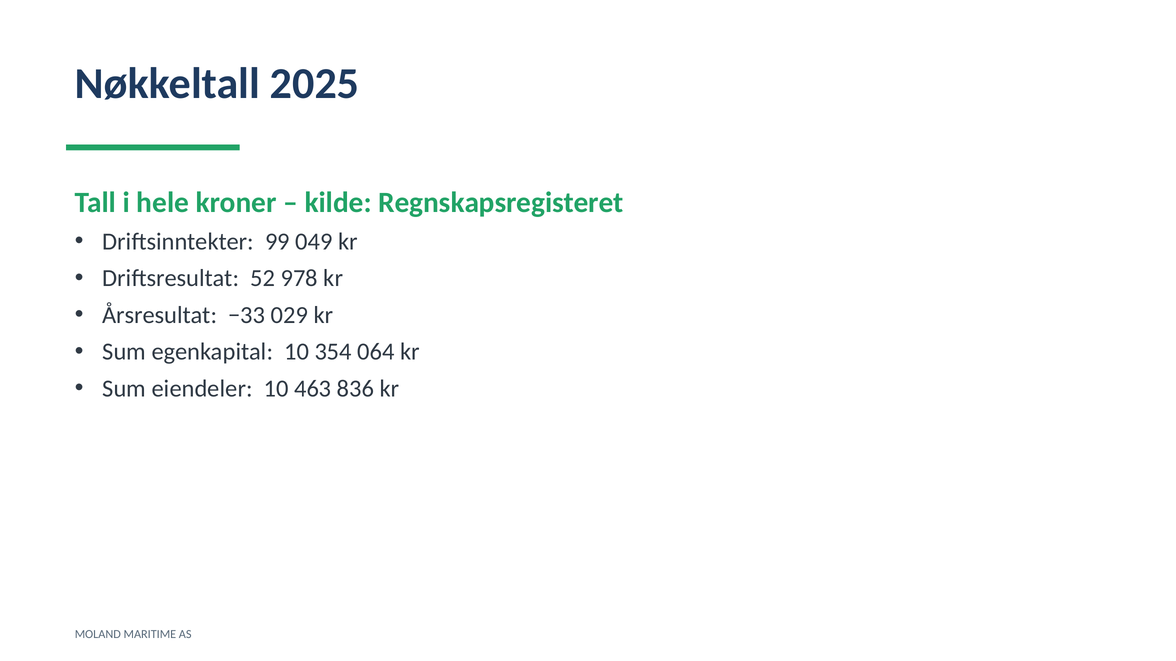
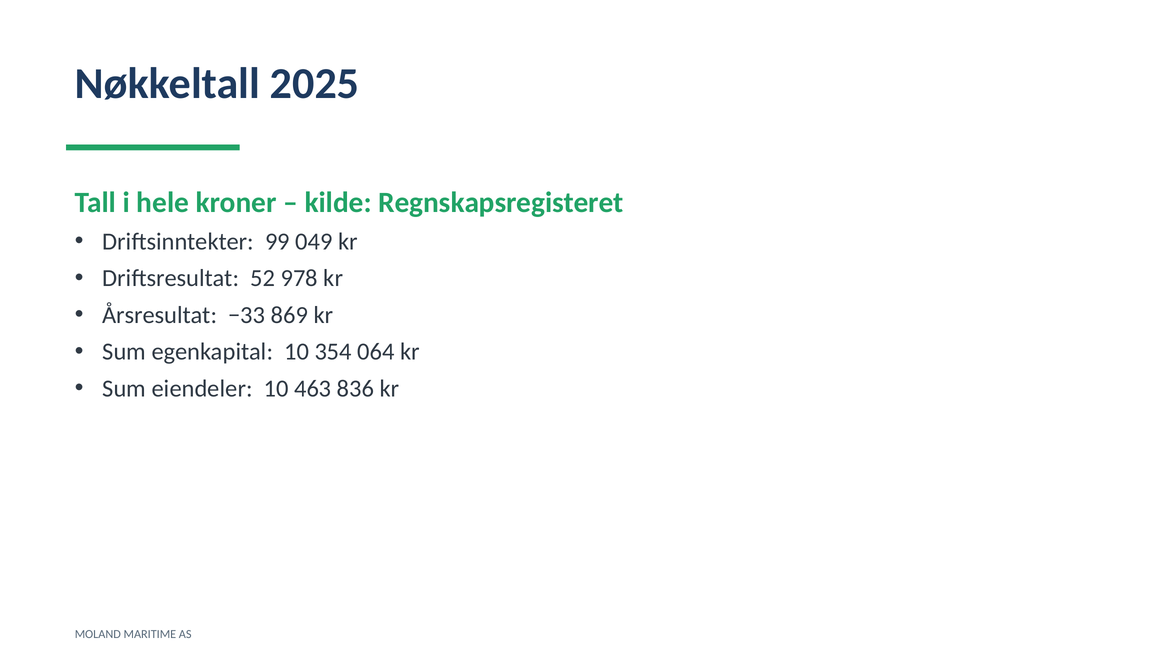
029: 029 -> 869 (289, 315)
